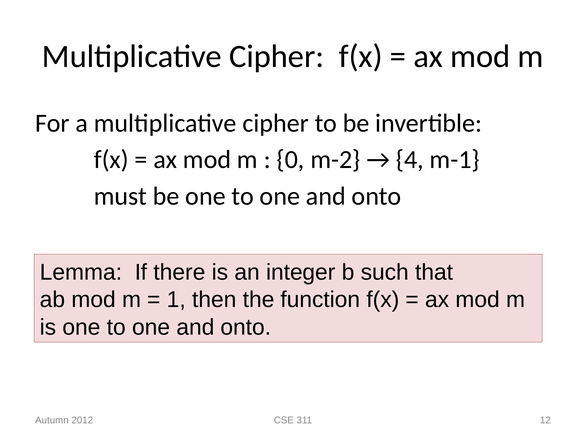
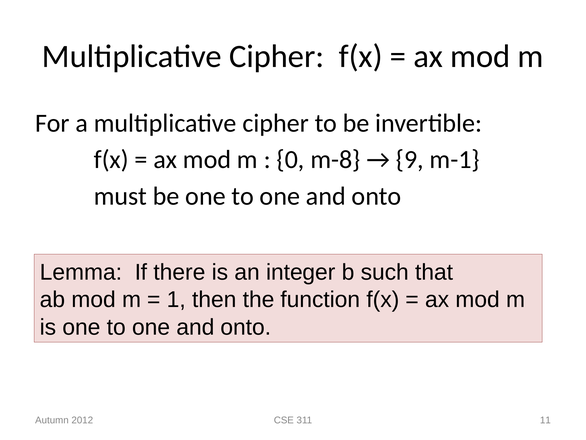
m-2: m-2 -> m-8 (335, 159)
4: 4 -> 9 (410, 159)
12: 12 -> 11 (545, 420)
